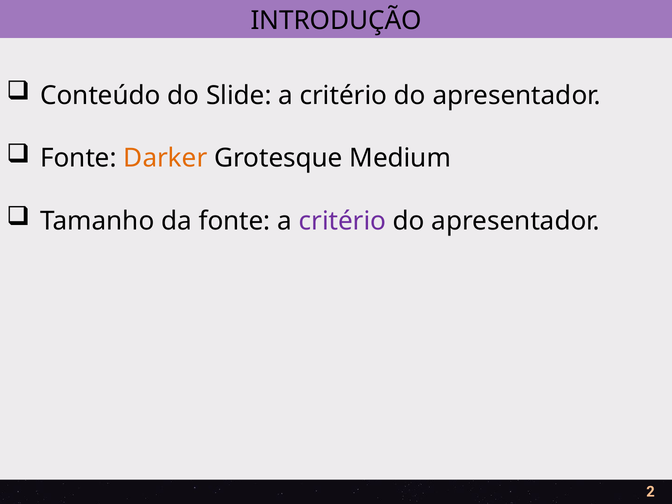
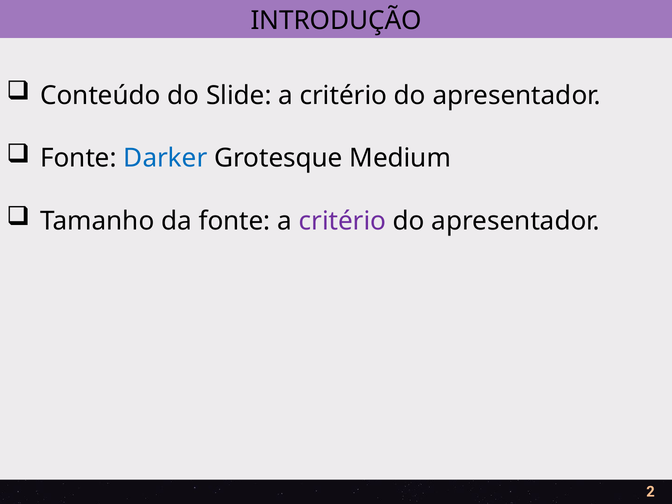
Darker colour: orange -> blue (165, 158)
